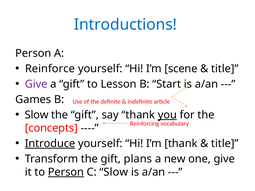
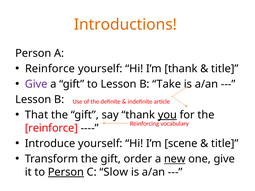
Introductions colour: blue -> orange (125, 25)
I’m scene: scene -> thank (181, 69)
Start: Start -> Take (167, 84)
Games: Games -> Lesson (33, 100)
Slow: Slow -> That (37, 115)
concepts: concepts -> reinforce (51, 128)
Introduce underline: present -> none (50, 144)
I’m thank: thank -> scene (181, 144)
plans: plans -> order (138, 159)
new underline: none -> present (175, 159)
